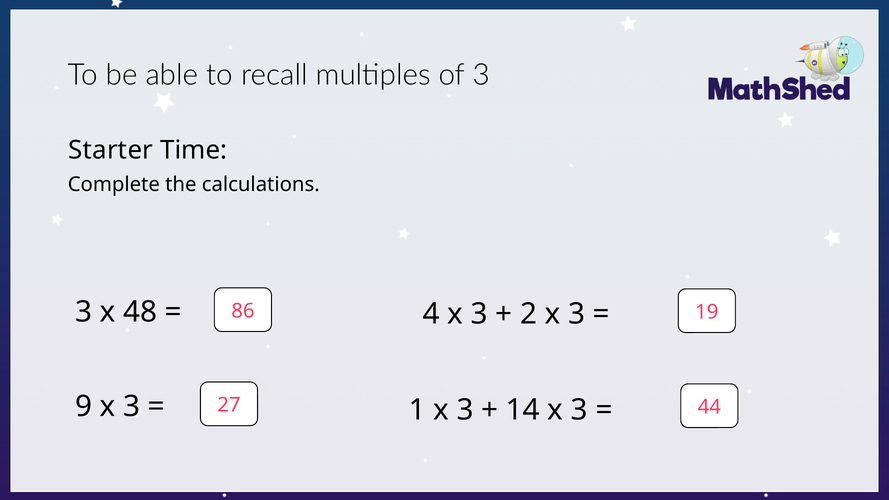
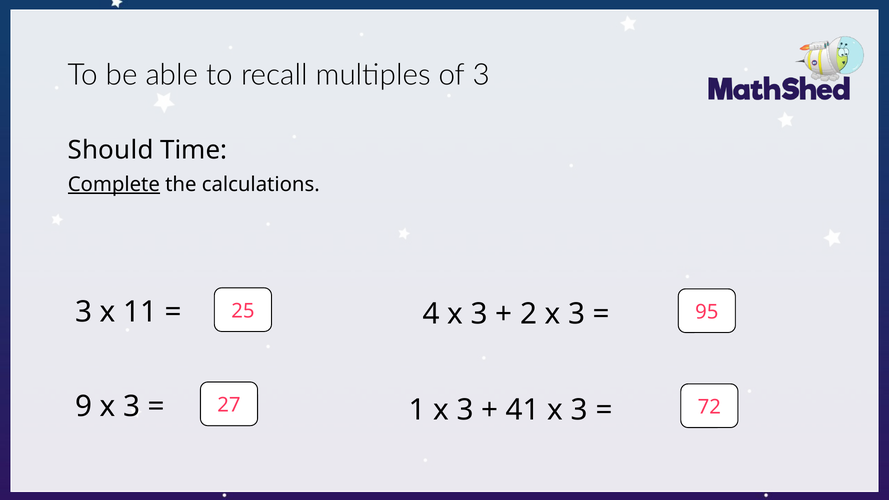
Starter: Starter -> Should (111, 150)
Complete underline: none -> present (114, 185)
48: 48 -> 11 (140, 312)
86: 86 -> 25 (243, 311)
19: 19 -> 95 (707, 312)
14: 14 -> 41 (523, 410)
44: 44 -> 72 (709, 407)
